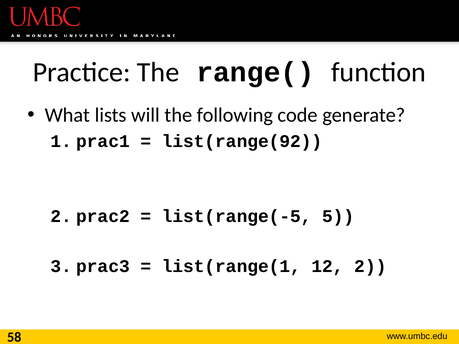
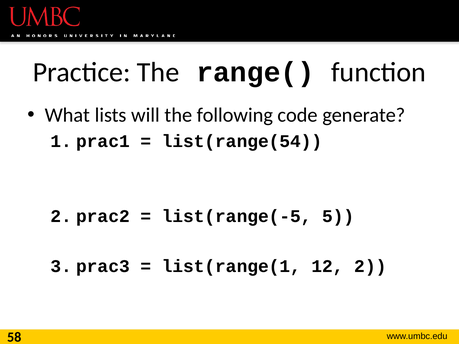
list(range(92: list(range(92 -> list(range(54 (242, 141)
